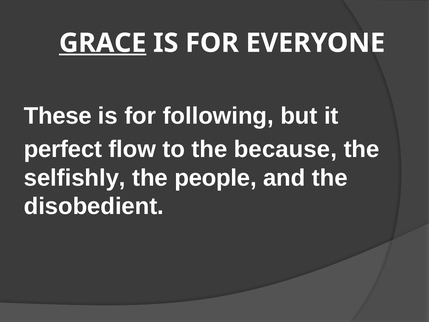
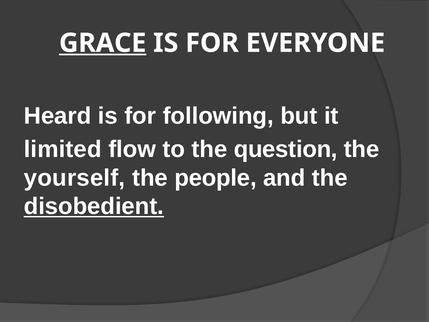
These: These -> Heard (58, 116)
perfect: perfect -> limited (63, 149)
because: because -> question (286, 149)
selfishly: selfishly -> yourself (75, 178)
disobedient underline: none -> present (94, 206)
